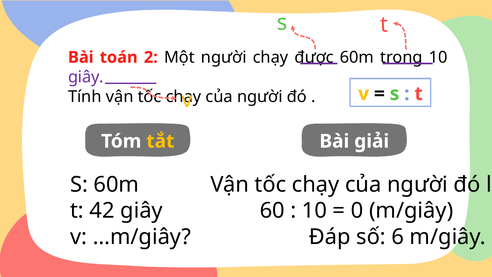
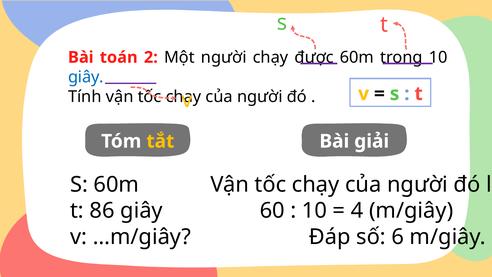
giây colour: purple -> blue (86, 77)
42: 42 -> 86 (102, 211)
0: 0 -> 4 (357, 211)
